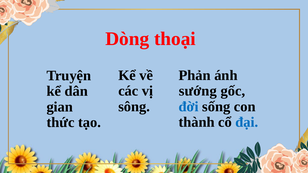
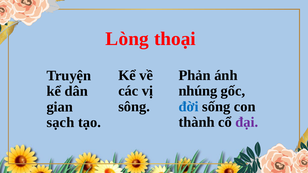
Dòng: Dòng -> Lòng (127, 39)
sướng: sướng -> nhúng (198, 91)
đại colour: blue -> purple (247, 122)
thức: thức -> sạch (60, 123)
